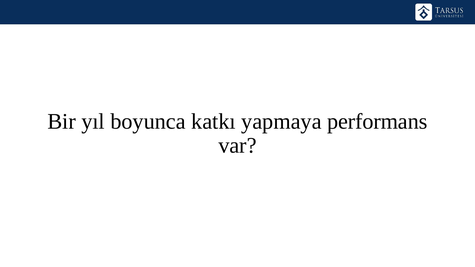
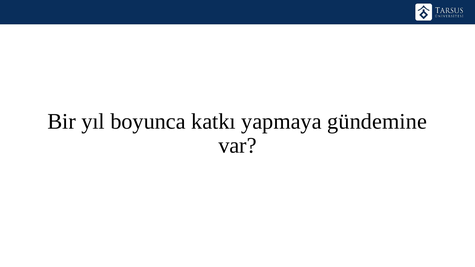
performans: performans -> gündemine (377, 121)
